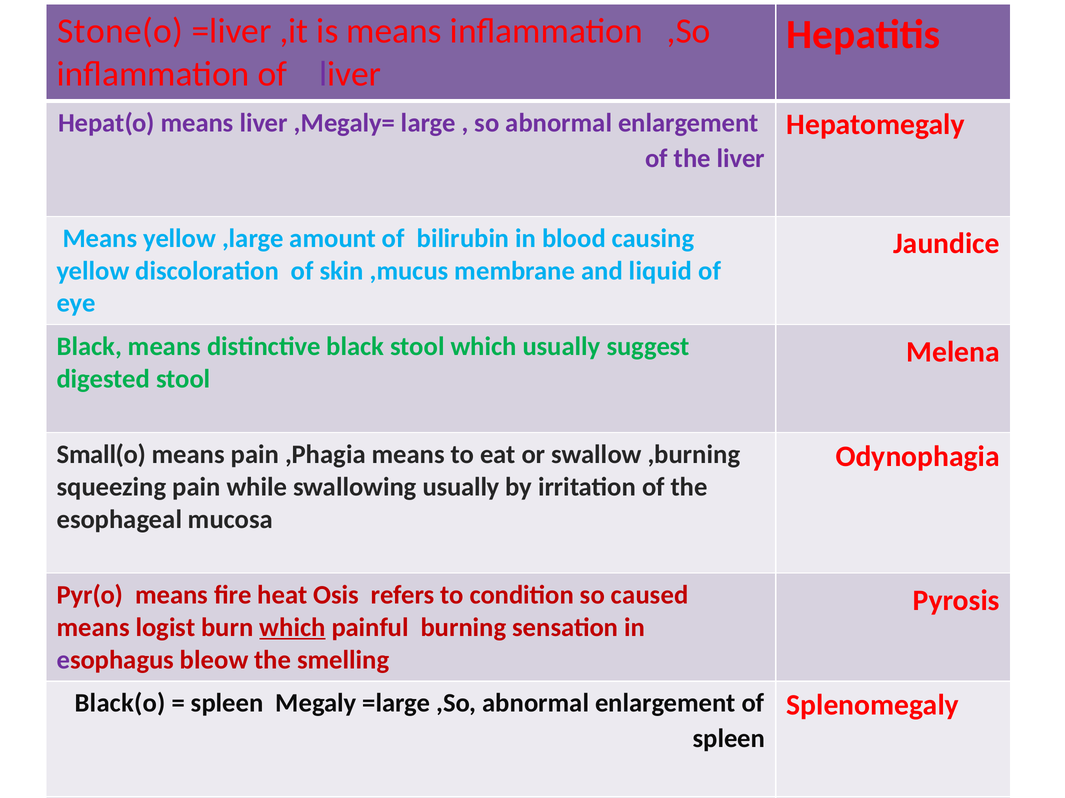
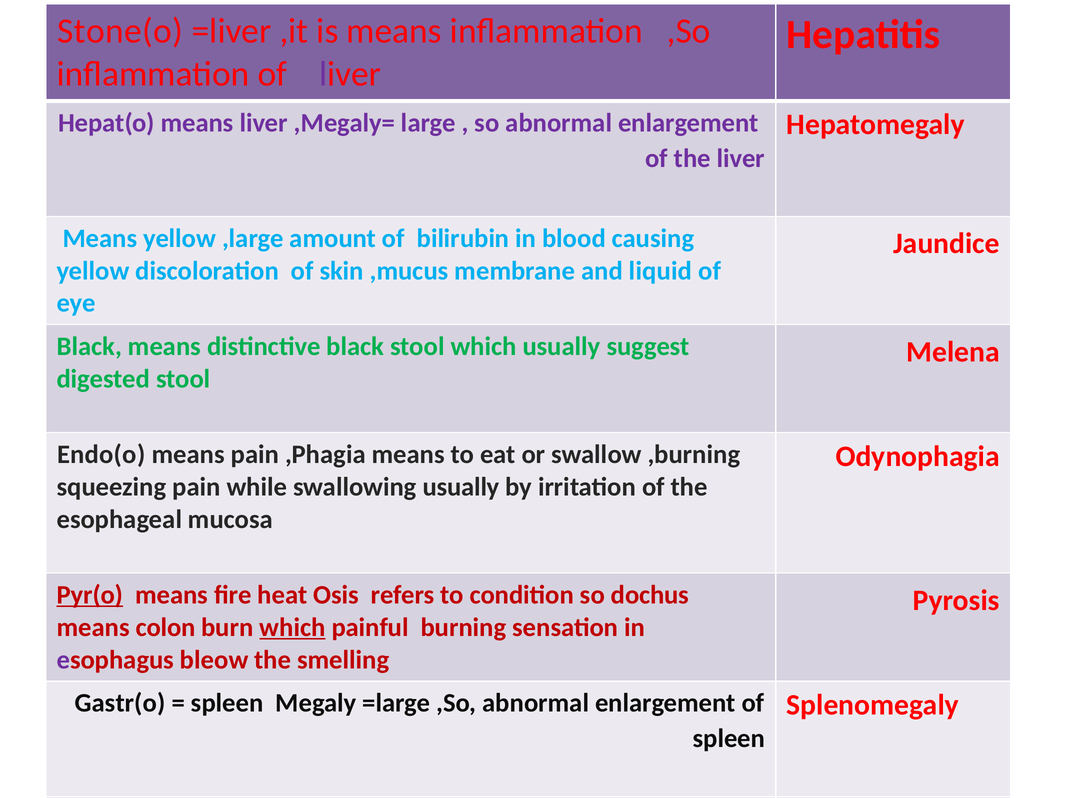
Small(o: Small(o -> Endo(o (101, 455)
Pyr(o underline: none -> present (90, 596)
caused: caused -> dochus (650, 596)
logist: logist -> colon (166, 628)
Black(o: Black(o -> Gastr(o (120, 704)
